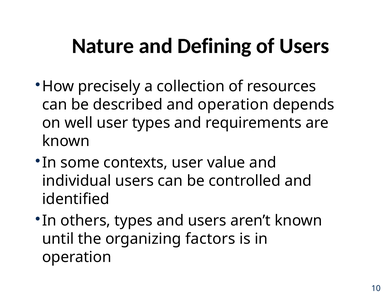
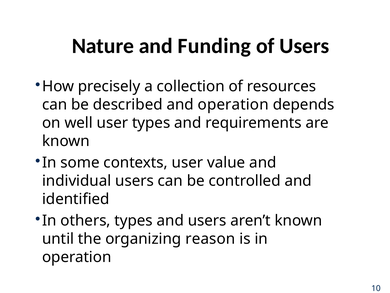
Defining: Defining -> Funding (214, 46)
factors: factors -> reason (210, 238)
